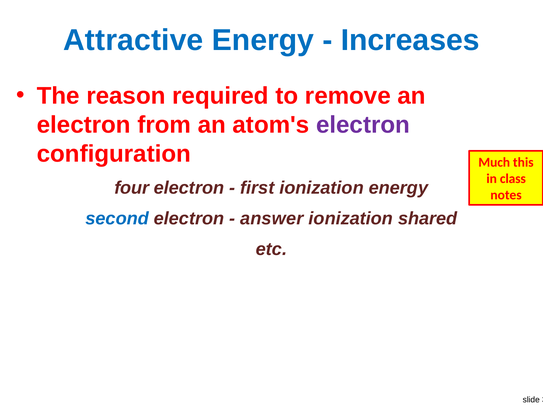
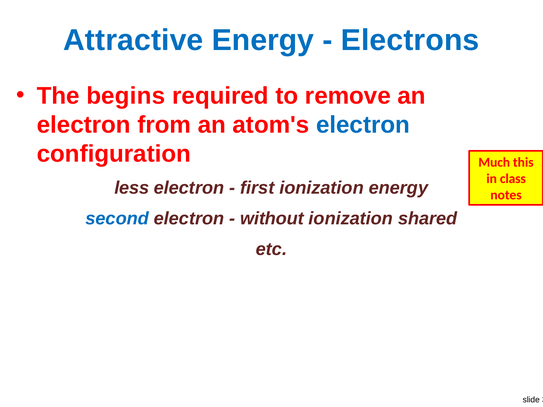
Increases: Increases -> Electrons (410, 40)
reason: reason -> begins (126, 96)
electron colour: purple -> blue (363, 125)
four: four -> less (132, 188)
answer: answer -> without (272, 219)
